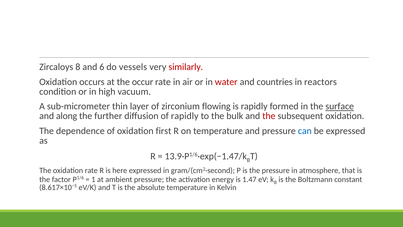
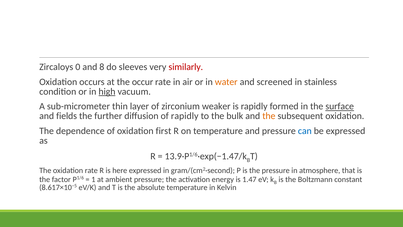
8: 8 -> 0 (78, 67)
6: 6 -> 8 (102, 67)
vessels: vessels -> sleeves (133, 67)
water colour: red -> orange (226, 82)
countries: countries -> screened (275, 82)
reactors: reactors -> stainless (321, 82)
high underline: none -> present (107, 91)
flowing: flowing -> weaker (216, 106)
along: along -> fields (67, 116)
the colour: red -> orange (269, 116)
